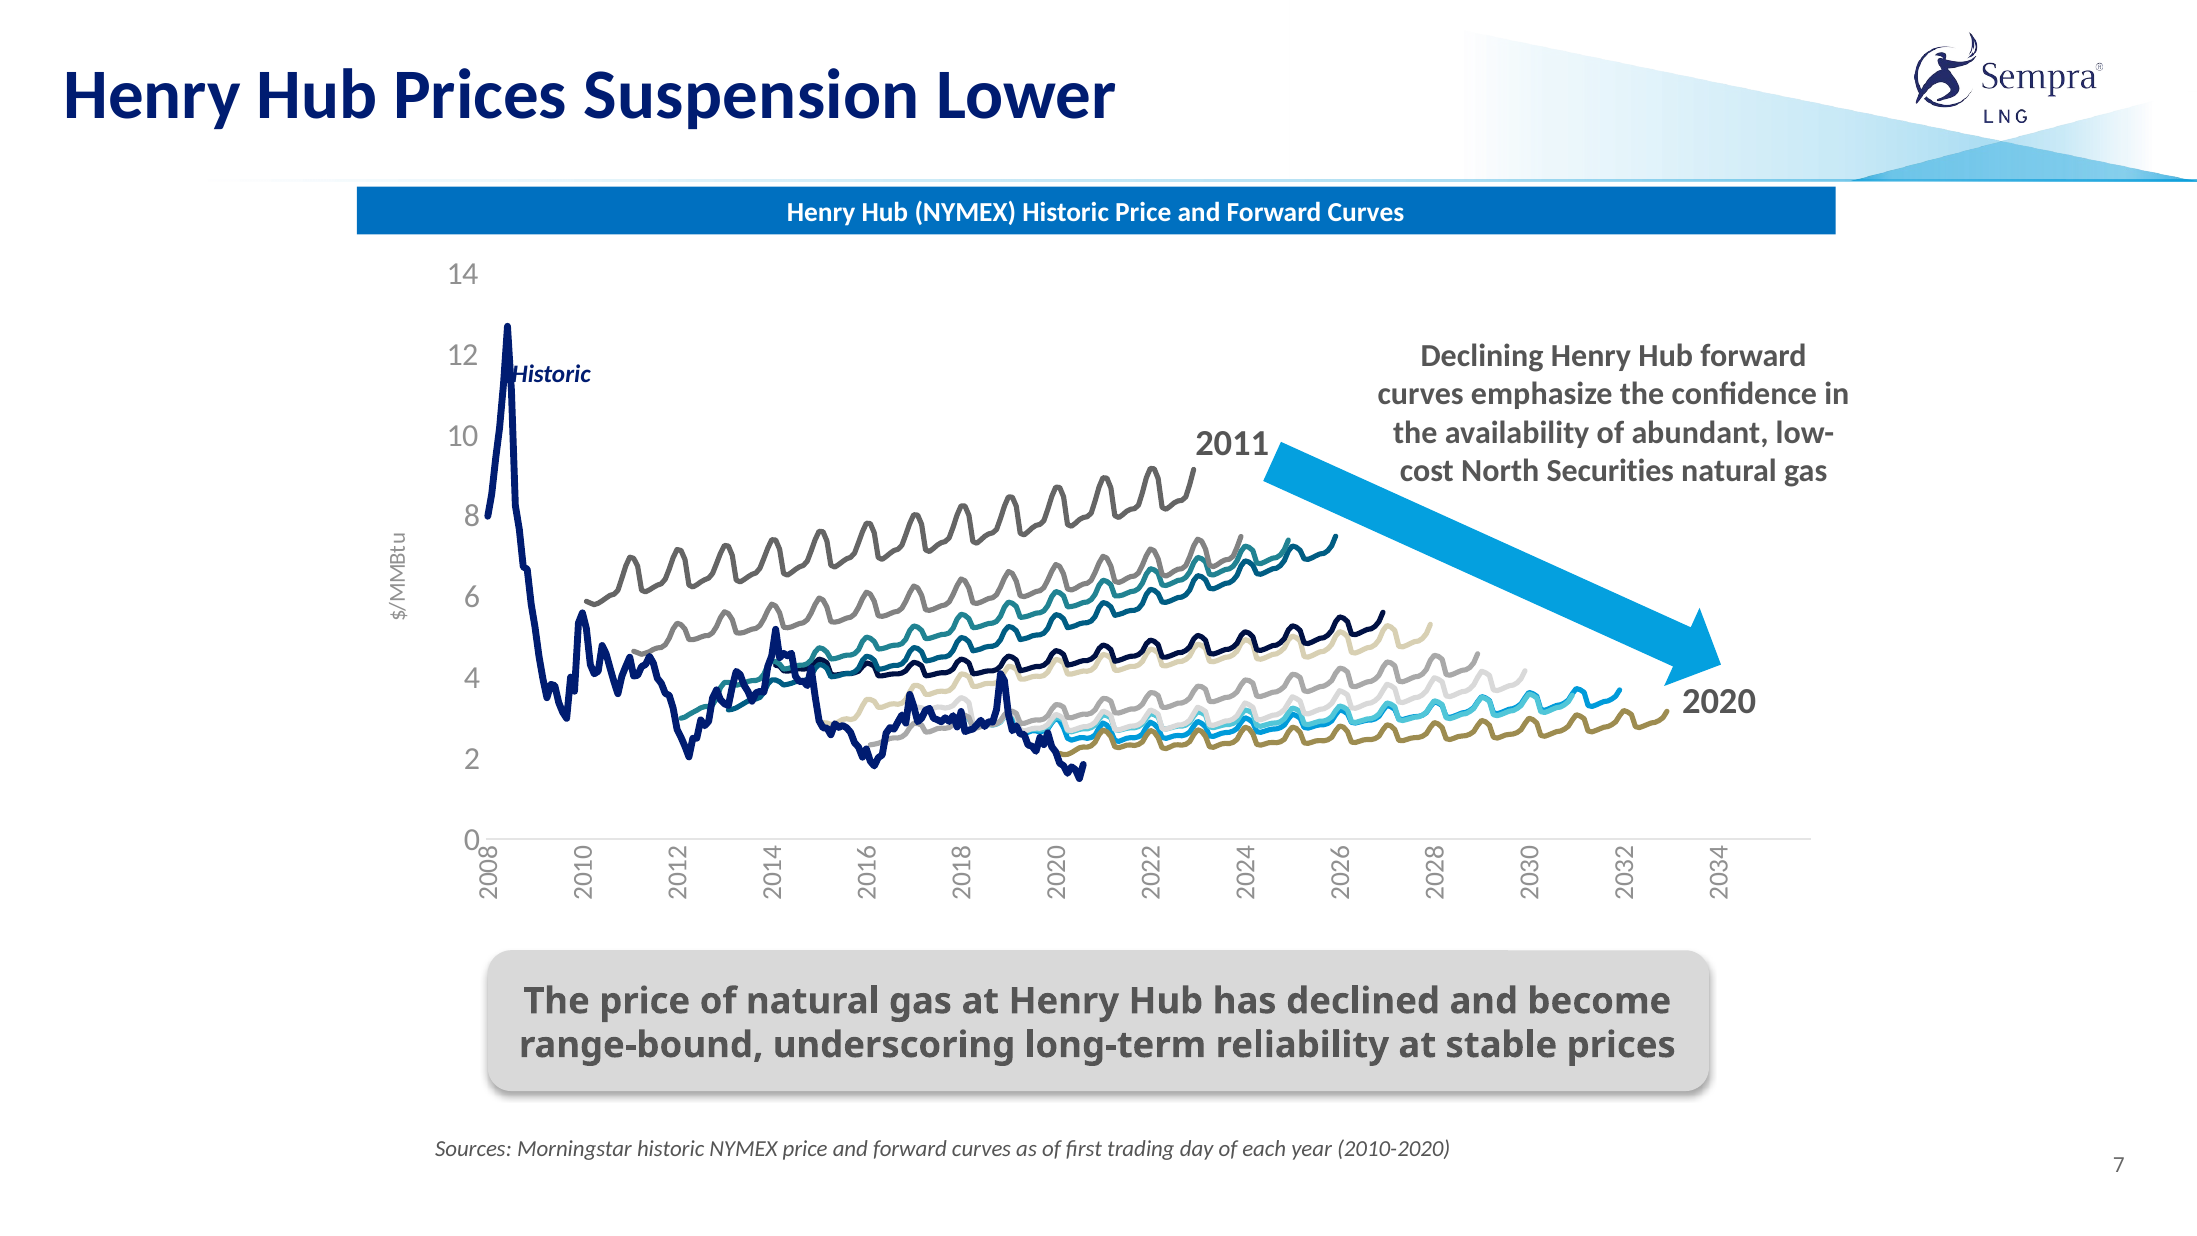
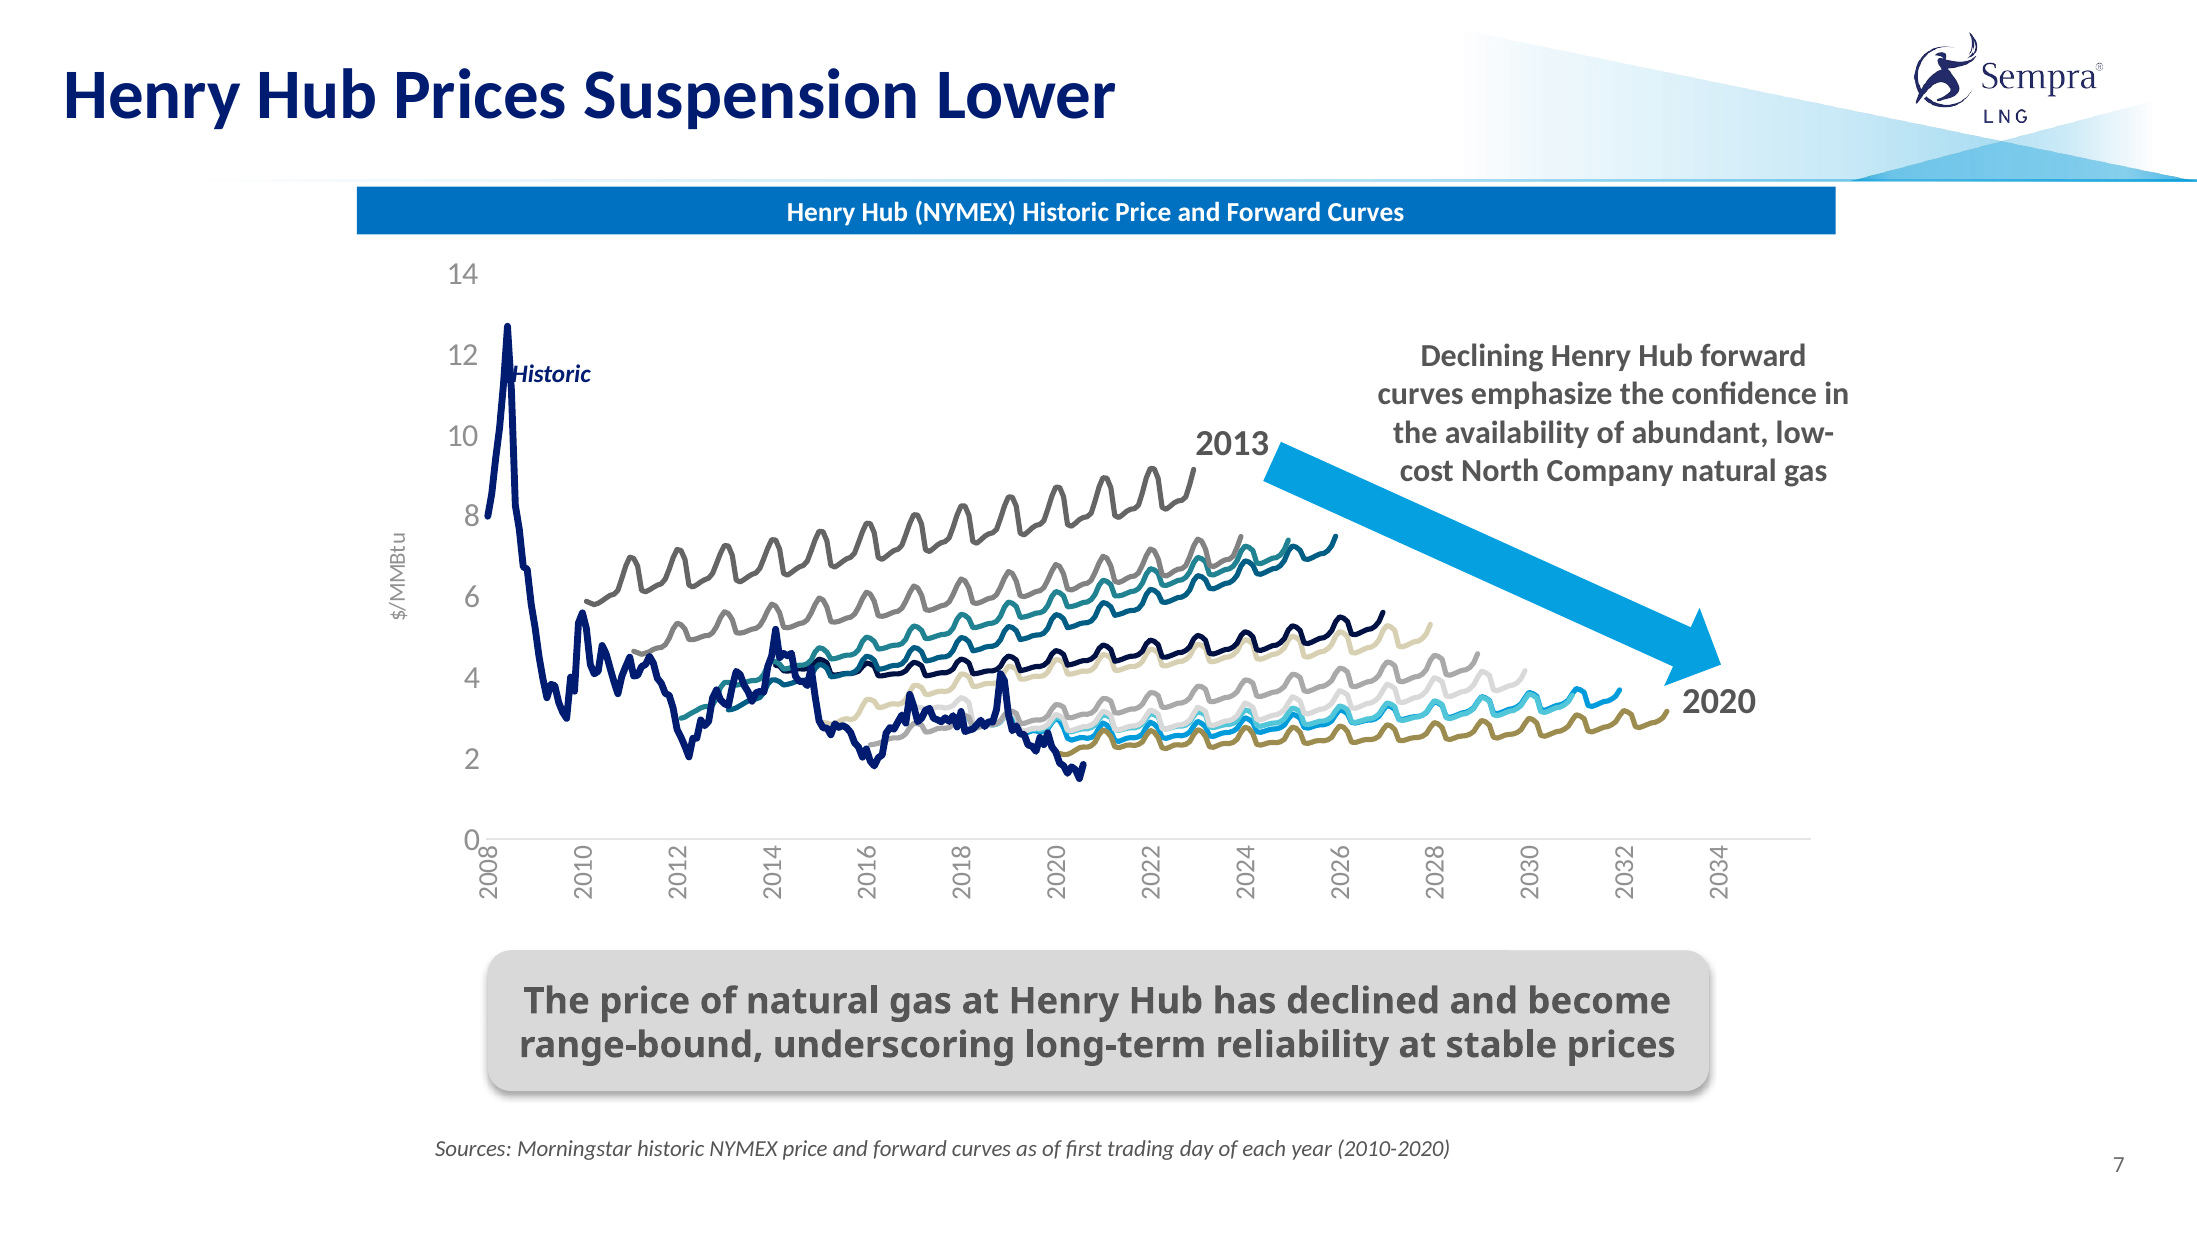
2011: 2011 -> 2013 (1232, 443)
Securities: Securities -> Company (1610, 471)
